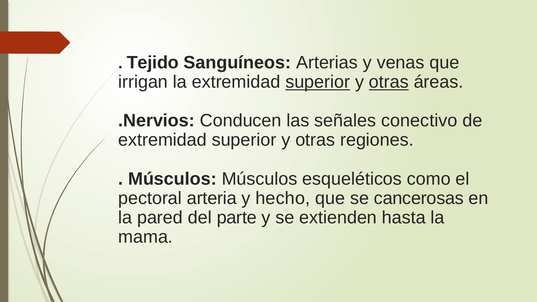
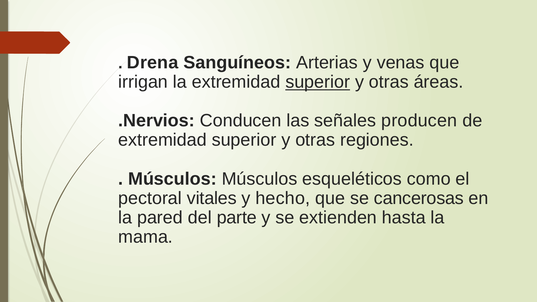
Tejido: Tejido -> Drena (153, 63)
otras underline: present -> none (389, 82)
conectivo: conectivo -> producen (419, 121)
arteria: arteria -> vitales (212, 198)
